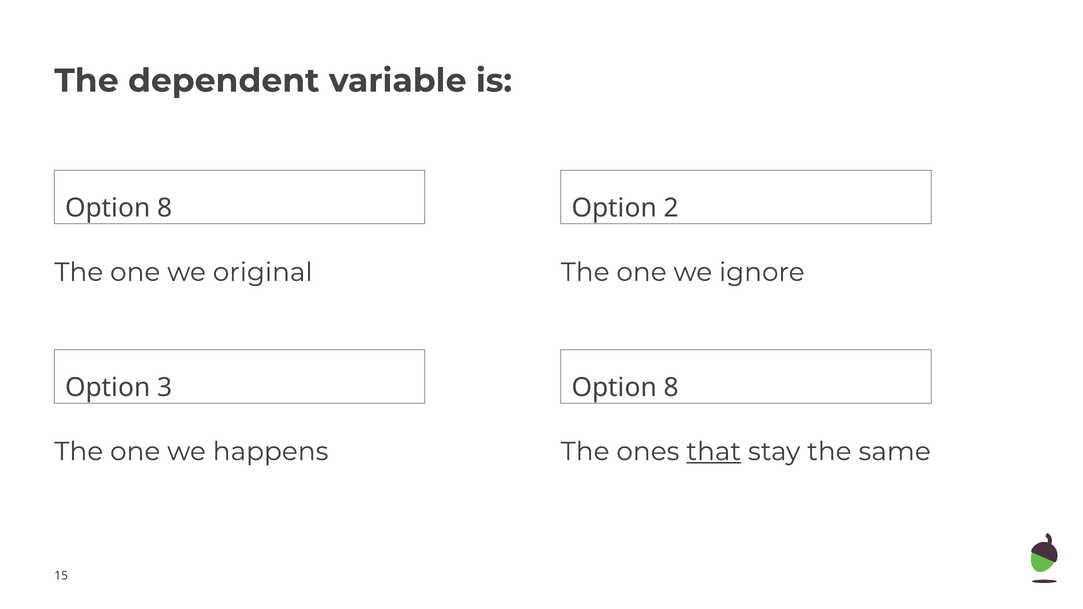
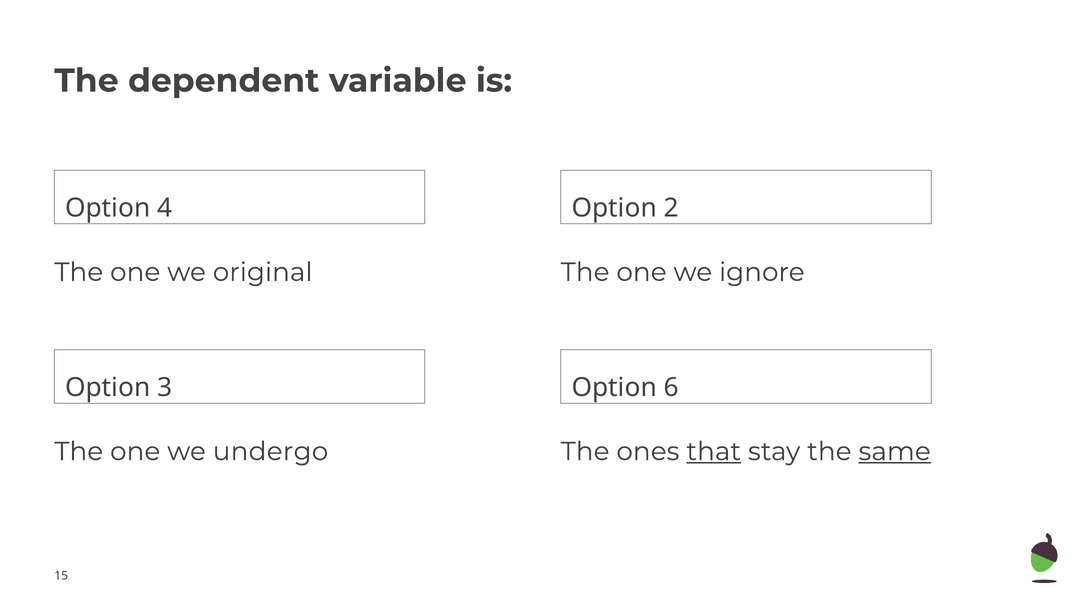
8: 8 -> 4 (165, 208)
8: 8 -> 6 (671, 387)
happens: happens -> undergo (271, 452)
same underline: none -> present (895, 452)
